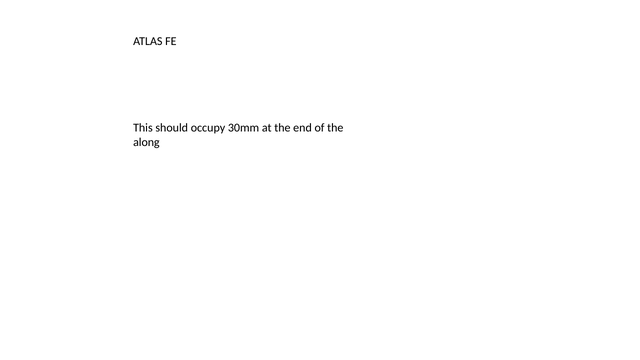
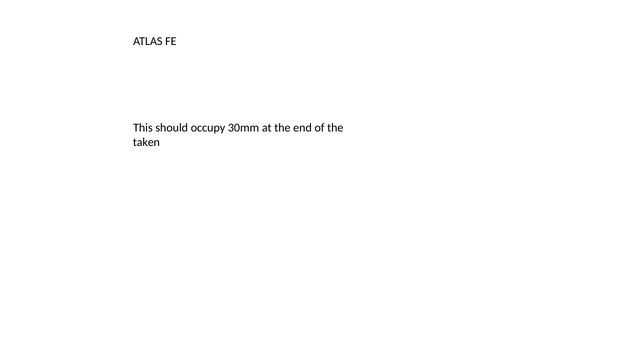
along: along -> taken (146, 142)
